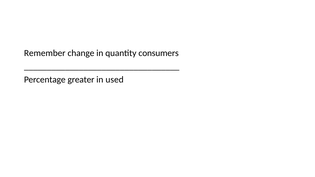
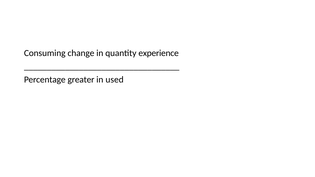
Remember: Remember -> Consuming (45, 53)
consumers: consumers -> experience (159, 53)
